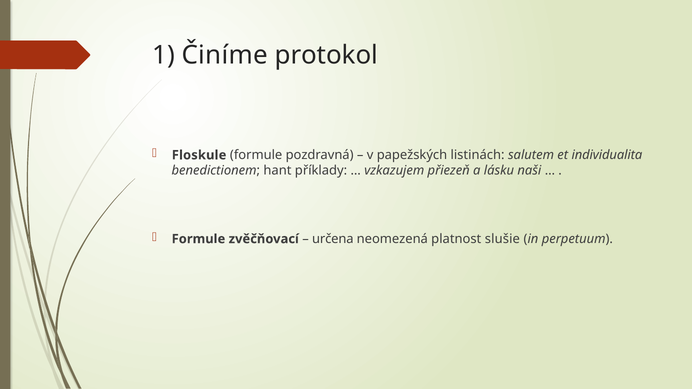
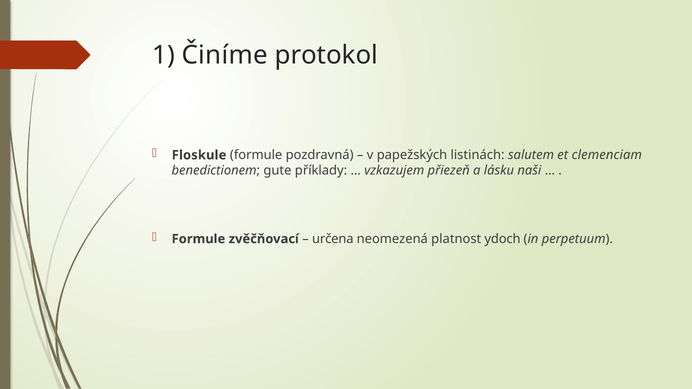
individualita: individualita -> clemenciam (607, 155)
hant: hant -> gute (277, 171)
slušie: slušie -> ydoch (503, 239)
